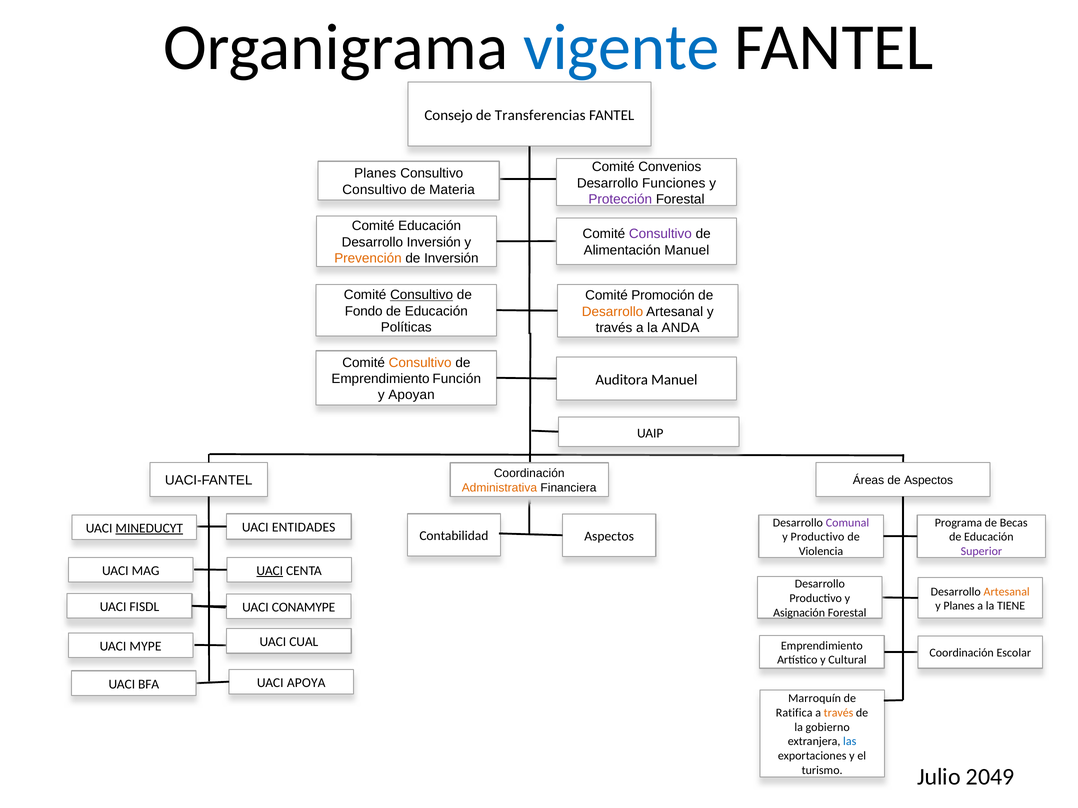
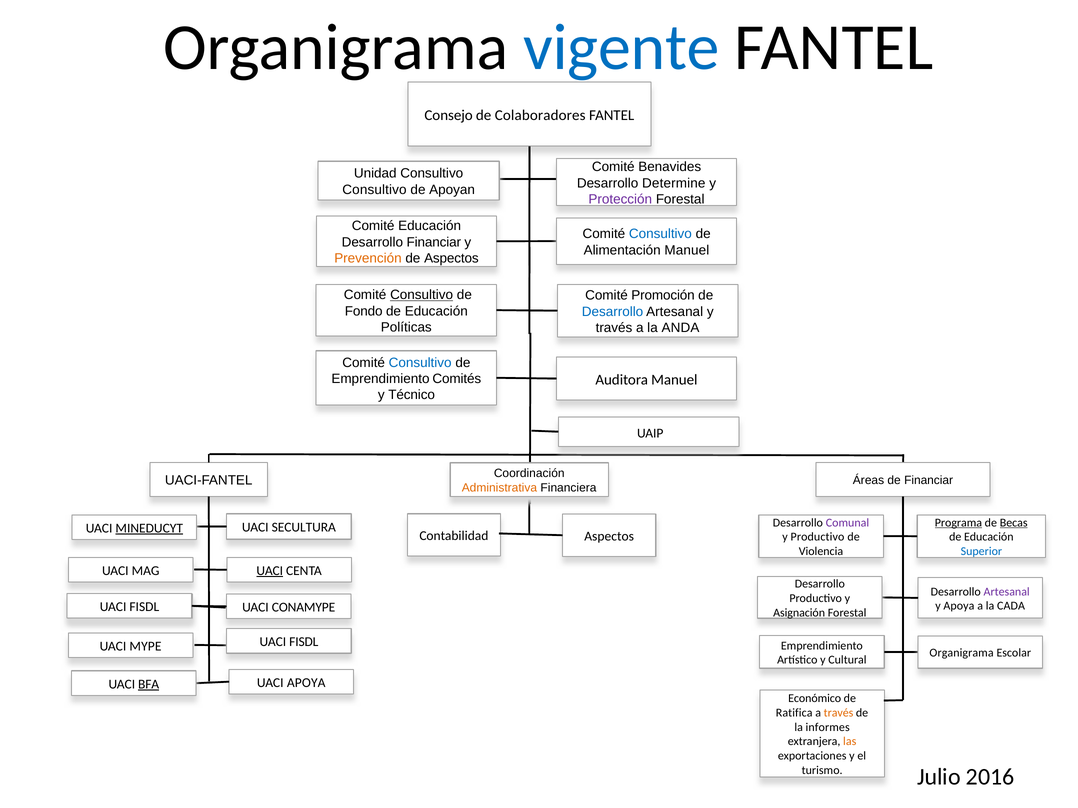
Transferencias: Transferencias -> Colaboradores (540, 115)
Convenios: Convenios -> Benavides (670, 167)
Planes: Planes -> Unidad (375, 174)
Funciones: Funciones -> Determine (674, 183)
Materia: Materia -> Apoyan (452, 190)
Consultivo colour: purple -> blue (660, 234)
Desarrollo Inversión: Inversión -> Financiar (434, 242)
de Inversión: Inversión -> Aspectos (451, 259)
Desarrollo colour: orange -> blue (613, 312)
Consultivo colour: orange -> blue (420, 363)
Función: Función -> Comités (457, 379)
Apoyan: Apoyan -> Técnico (412, 395)
de Aspectos: Aspectos -> Financiar (929, 481)
Programa underline: none -> present (958, 523)
Becas underline: none -> present (1014, 523)
ENTIDADES: ENTIDADES -> SECULTURA (304, 528)
Superior colour: purple -> blue (981, 552)
Artesanal colour: orange -> purple (1007, 592)
y Planes: Planes -> Apoya (959, 606)
TIENE: TIENE -> CADA (1011, 606)
CUAL: CUAL -> FISDL (304, 642)
Coordinación: Coordinación -> Organigrama (962, 653)
BFA underline: none -> present (149, 685)
Marroquín: Marroquín -> Económico (815, 699)
gobierno: gobierno -> informes (828, 728)
las colour: blue -> orange (850, 742)
2049: 2049 -> 2016 (990, 777)
